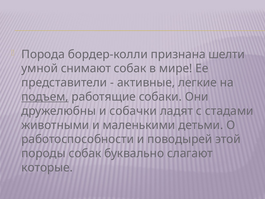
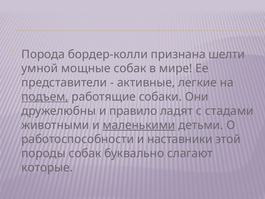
снимают: снимают -> мощные (86, 68)
собачки: собачки -> правило (133, 111)
маленькими underline: none -> present (139, 125)
поводырей: поводырей -> наставники (180, 139)
